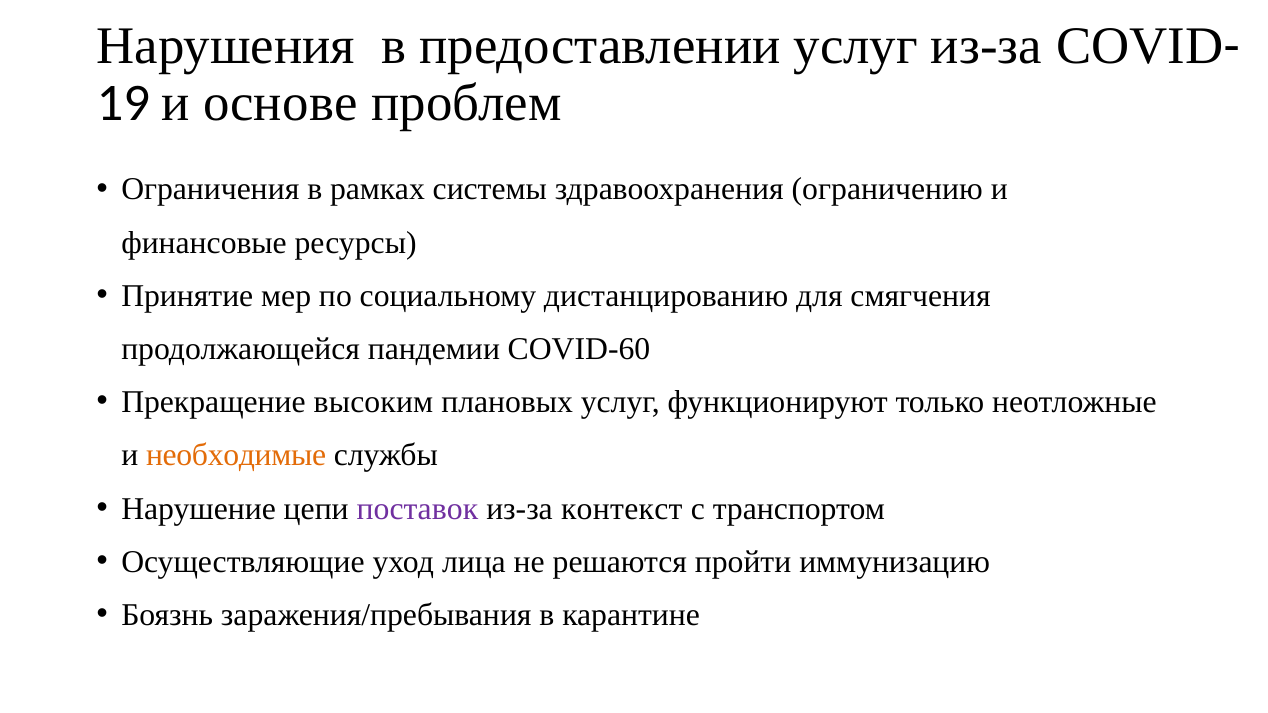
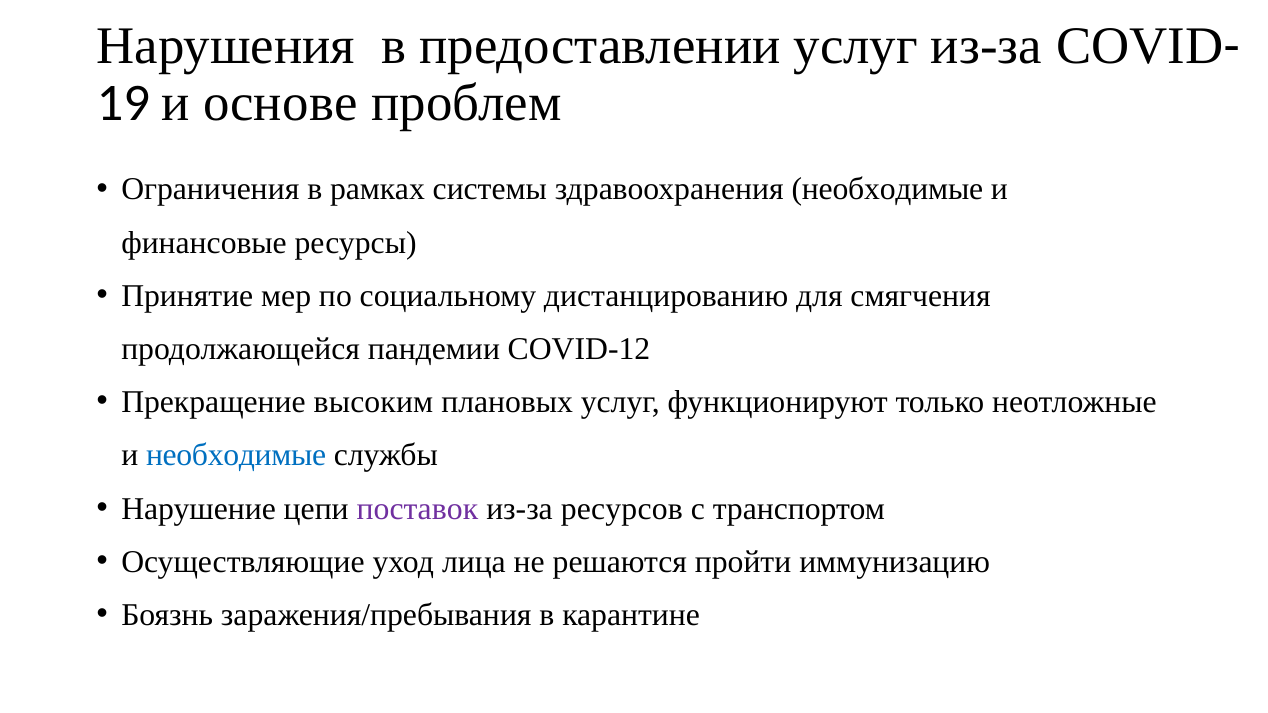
здравоохранения ограничению: ограничению -> необходимые (887, 190)
COVID-60: COVID-60 -> COVID-12 (579, 349)
необходимые colour: orange -> blue (236, 456)
контекст: контекст -> ресурсов (622, 509)
